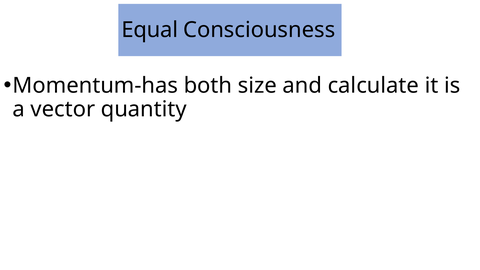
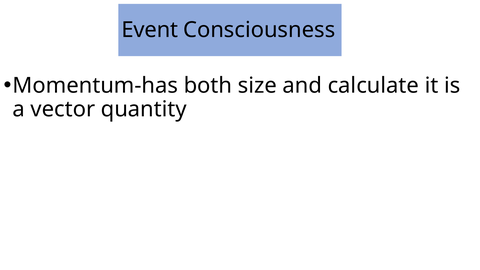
Equal: Equal -> Event (150, 30)
